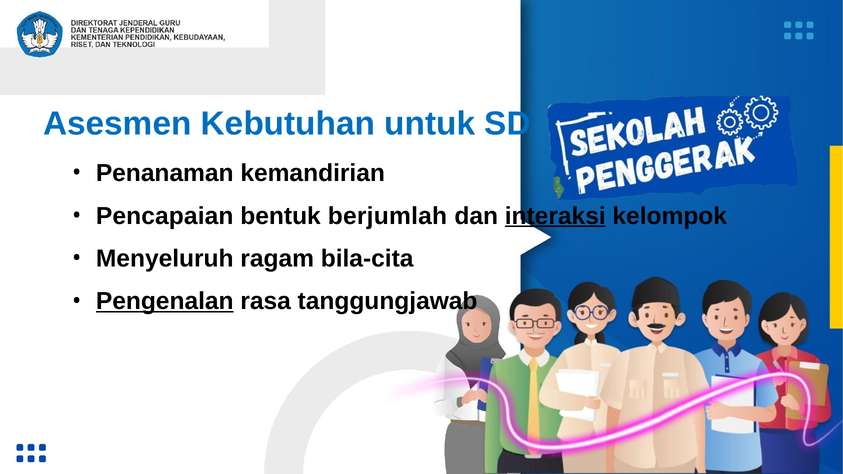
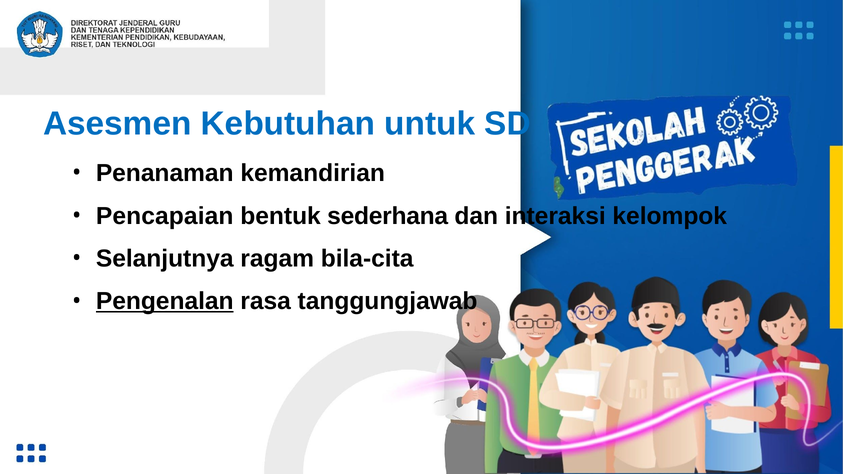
berjumlah: berjumlah -> sederhana (388, 216)
interaksi underline: present -> none (555, 216)
Menyeluruh: Menyeluruh -> Selanjutnya (165, 259)
